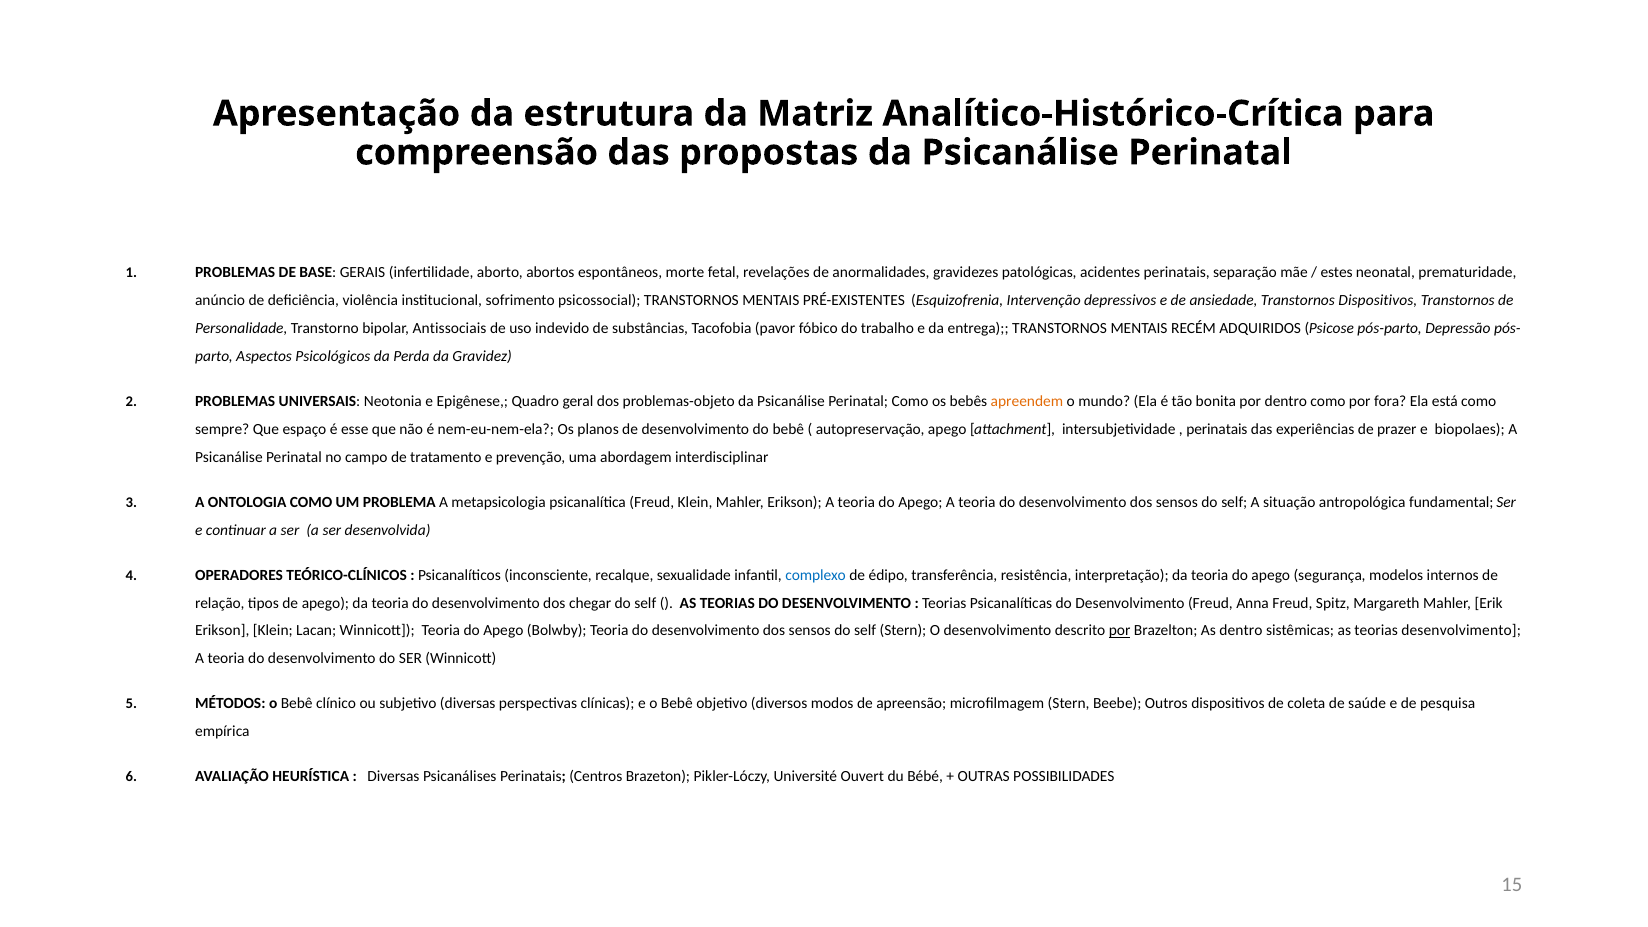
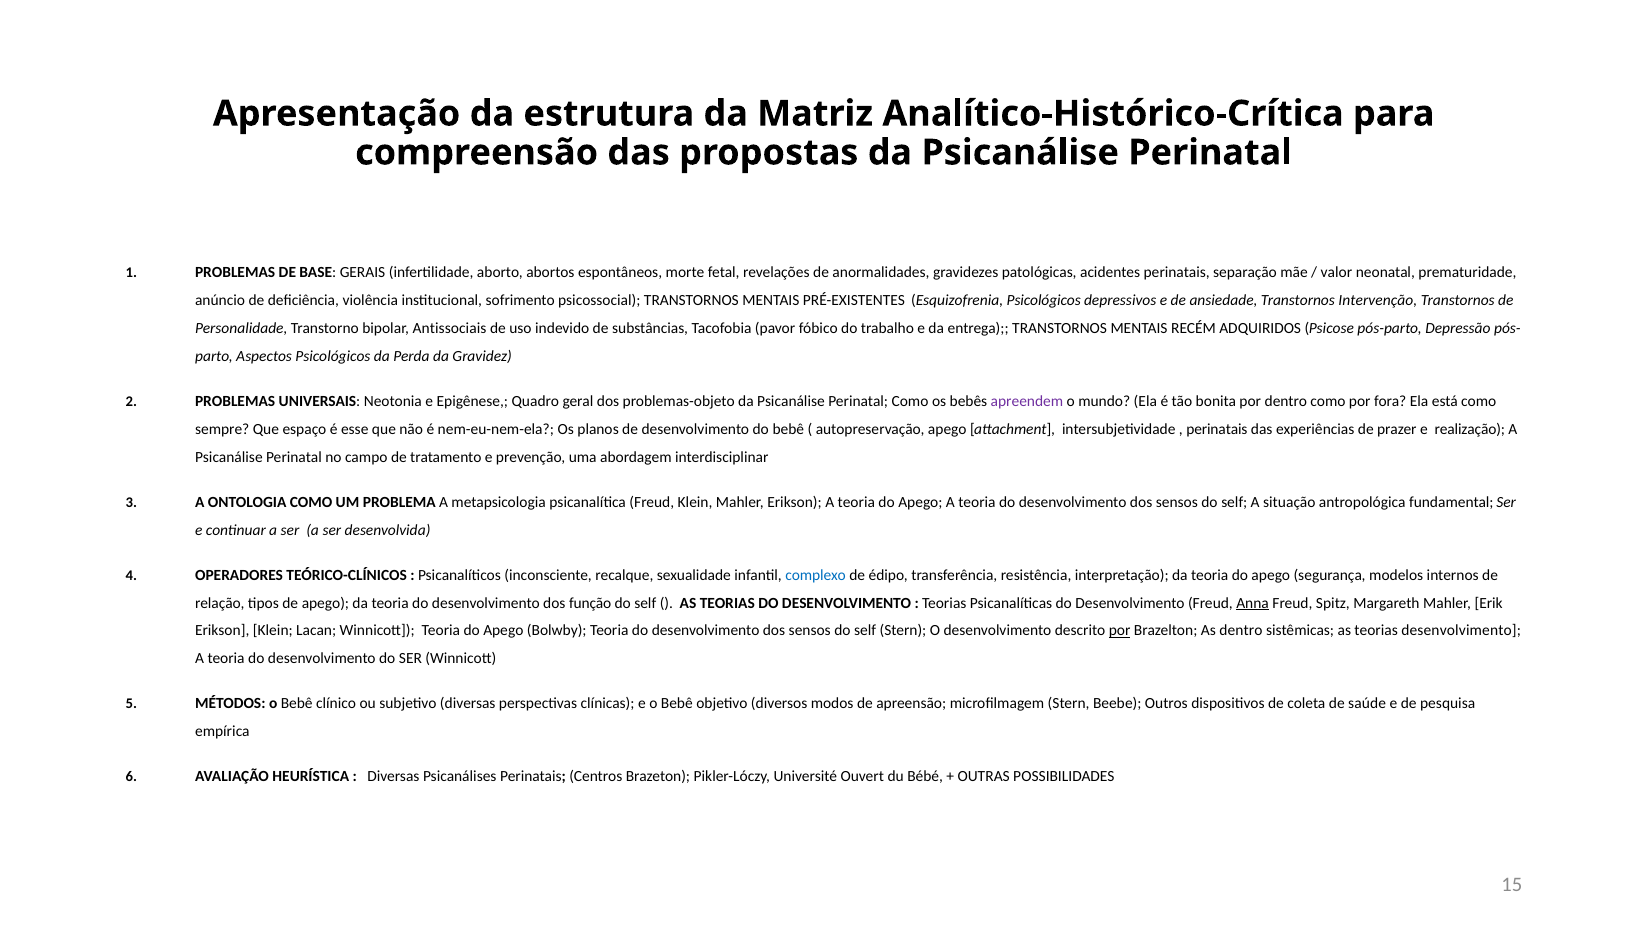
estes: estes -> valor (1336, 273)
Esquizofrenia Intervenção: Intervenção -> Psicológicos (1044, 300)
Transtornos Dispositivos: Dispositivos -> Intervenção (1378, 300)
apreendem colour: orange -> purple (1027, 401)
biopolaes: biopolaes -> realização (1470, 429)
chegar: chegar -> função (590, 603)
Anna underline: none -> present (1253, 603)
